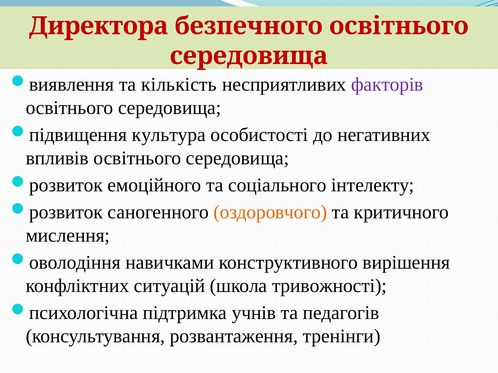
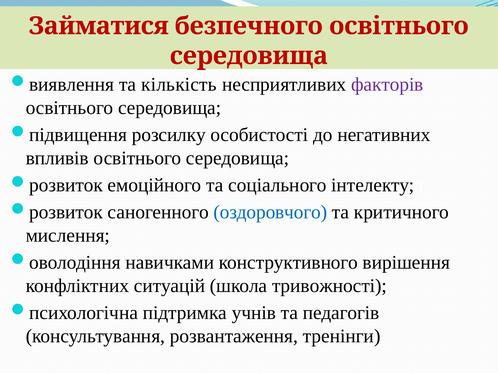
Директора: Директора -> Займатися (99, 26)
культура: культура -> розсилку (169, 135)
оздоровчого colour: orange -> blue (270, 212)
